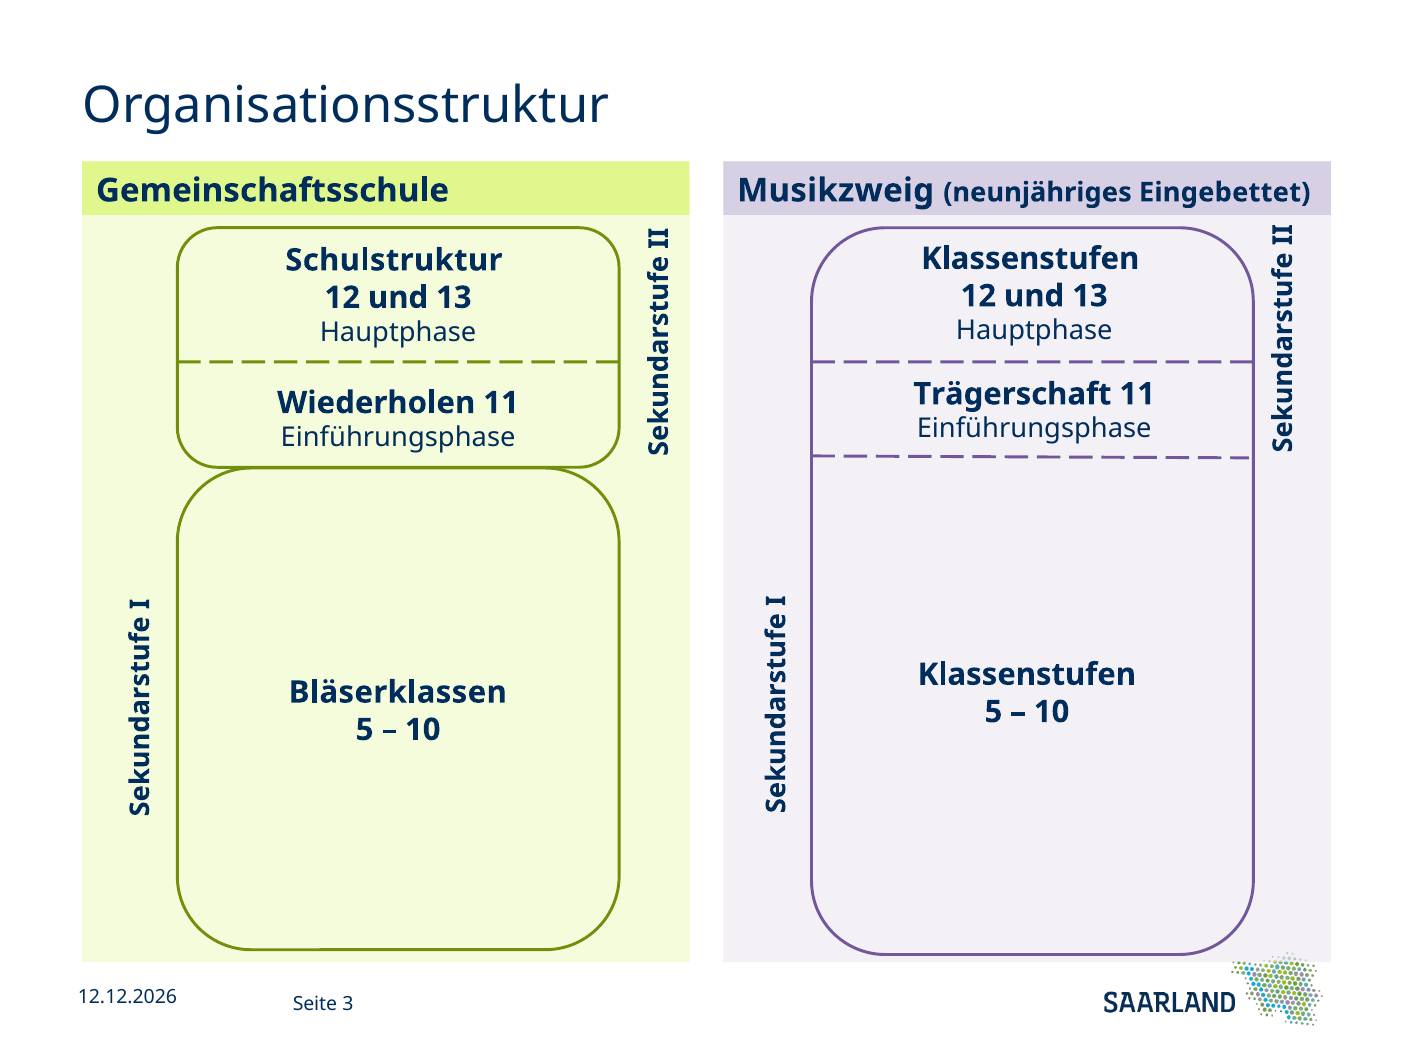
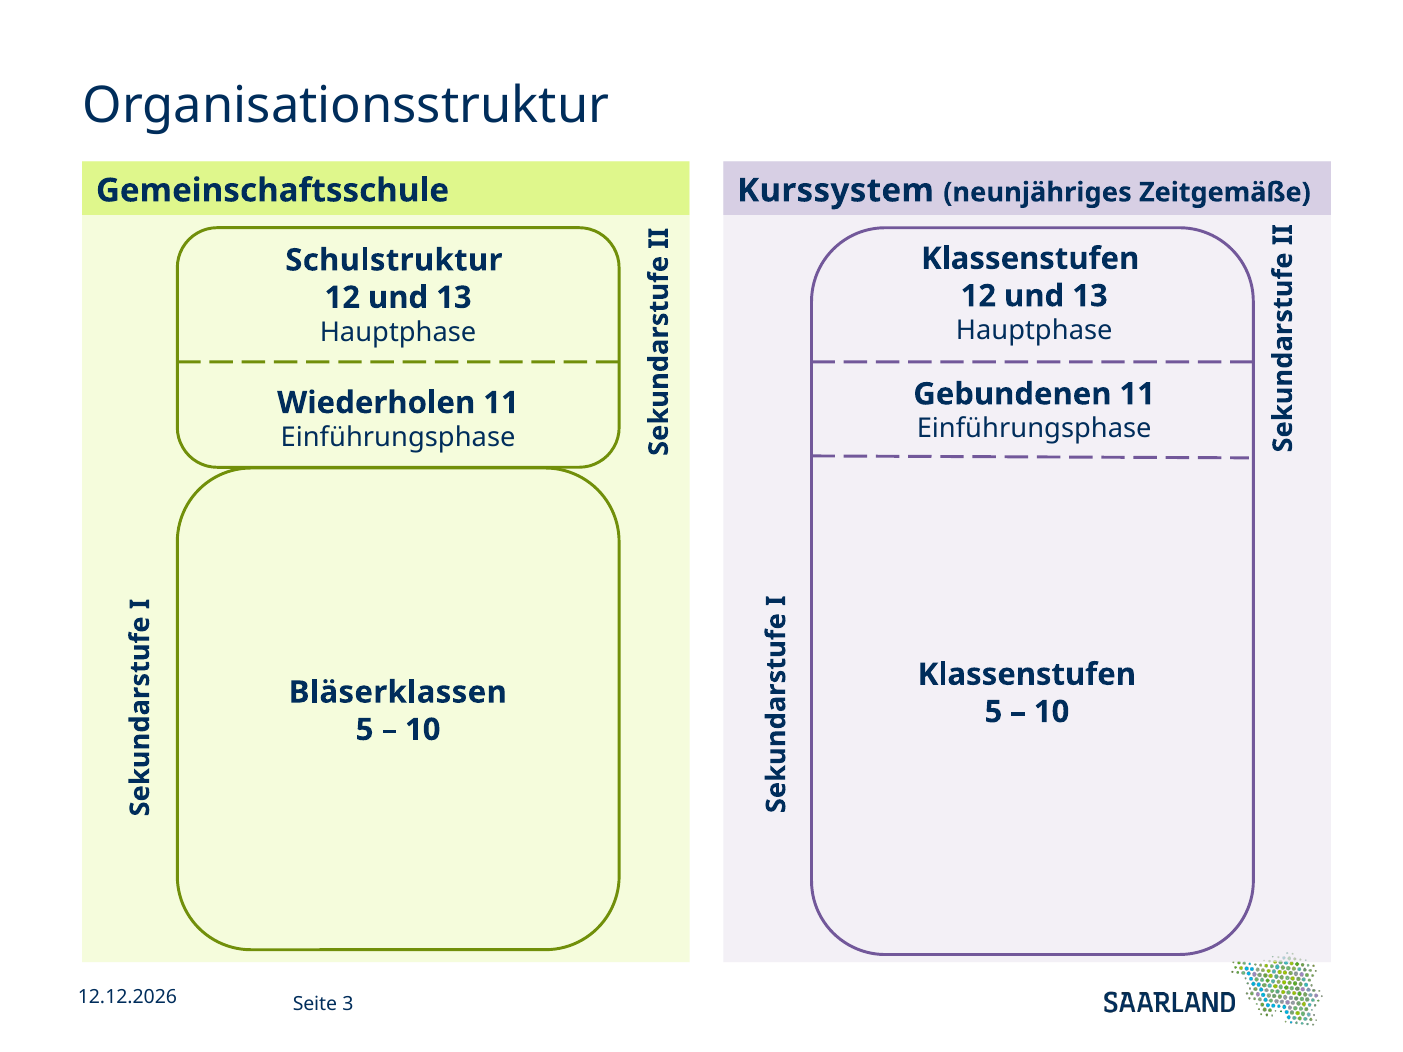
Musikzweig: Musikzweig -> Kurssystem (836, 191)
Eingebettet: Eingebettet -> Zeitgemäße (1225, 192)
Trägerschaft: Trägerschaft -> Gebundenen (1012, 394)
